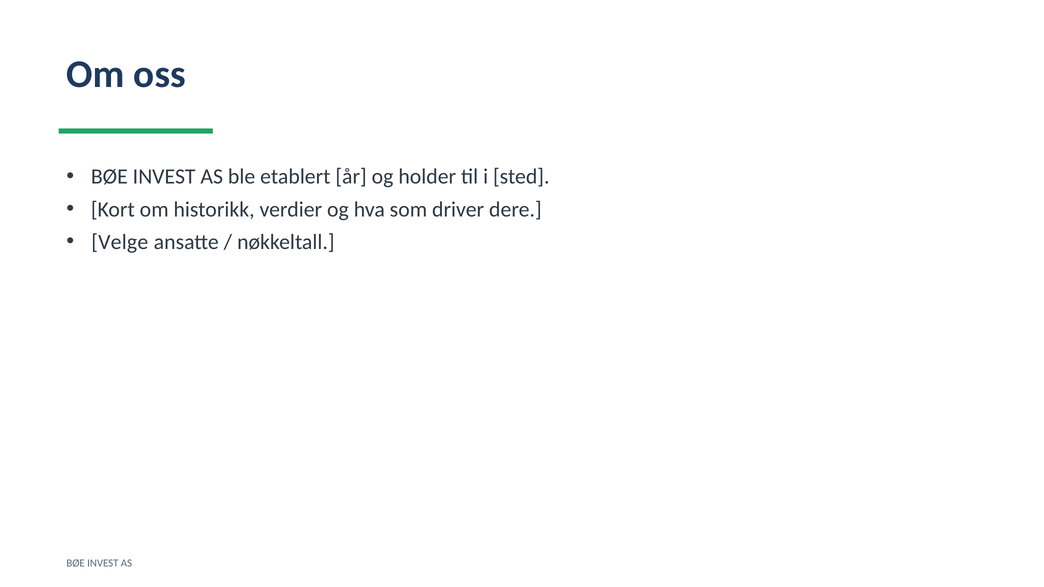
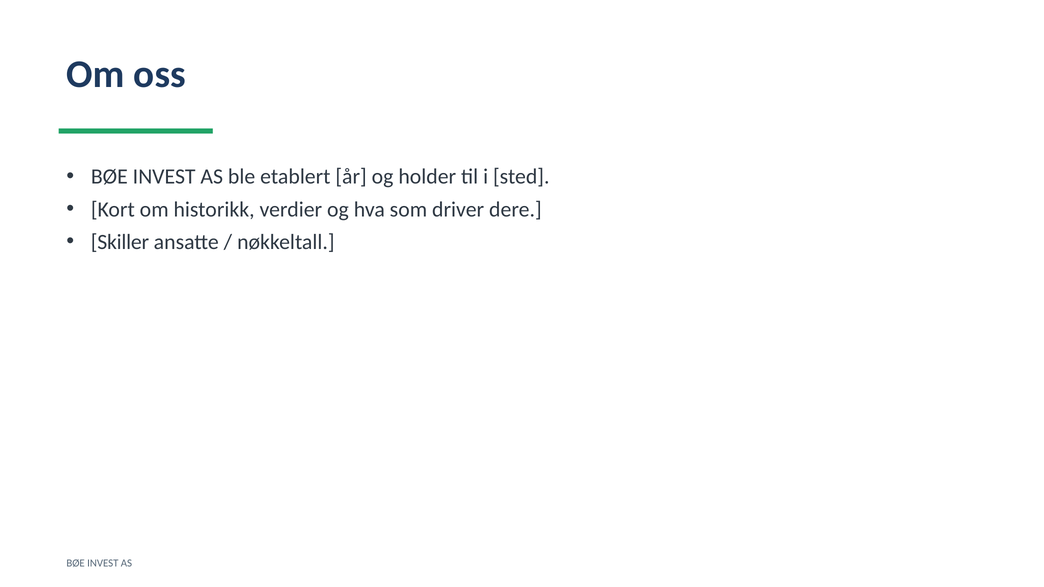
Velge: Velge -> Skiller (120, 242)
